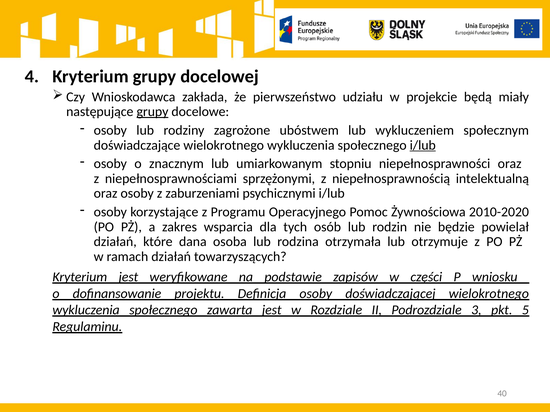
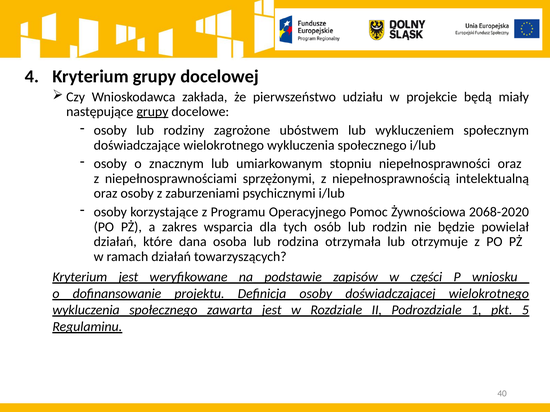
i/lub underline: present -> none (423, 145)
2010-2020: 2010-2020 -> 2068-2020 (499, 212)
3: 3 -> 1 (476, 310)
